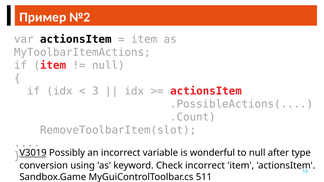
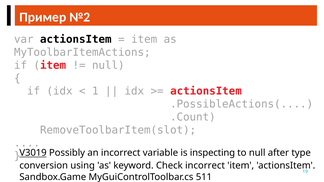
3: 3 -> 1 (95, 91)
wonderful: wonderful -> inspecting (212, 153)
